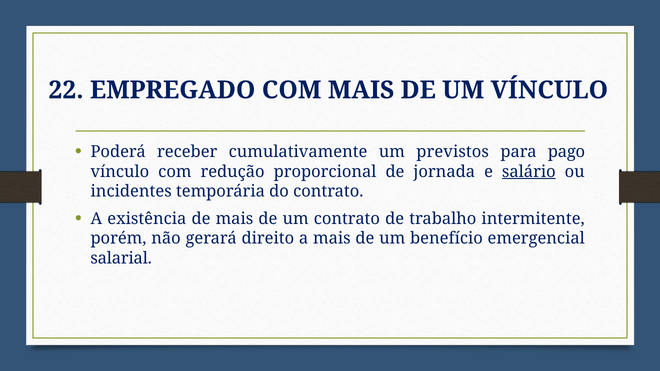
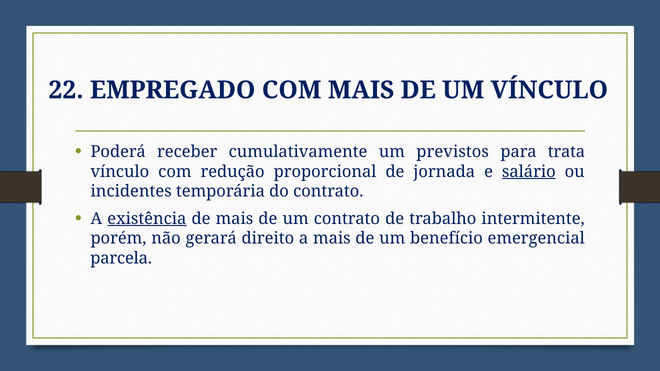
pago: pago -> trata (566, 152)
existência underline: none -> present (147, 219)
salarial: salarial -> parcela (121, 258)
